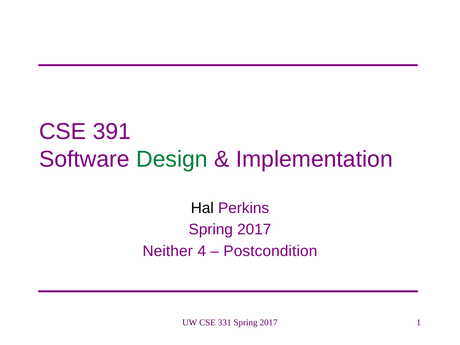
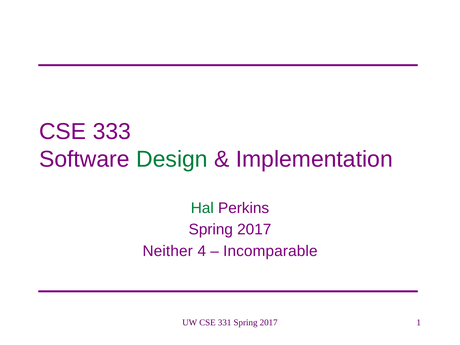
391: 391 -> 333 (112, 132)
Hal colour: black -> green (202, 208)
Postcondition: Postcondition -> Incomparable (270, 251)
